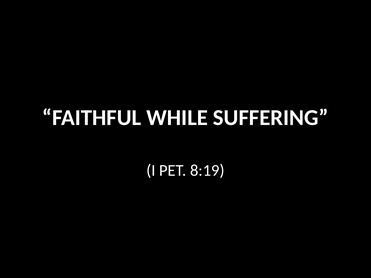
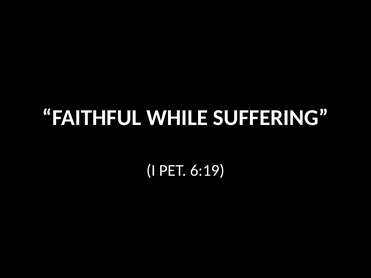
8:19: 8:19 -> 6:19 (207, 171)
